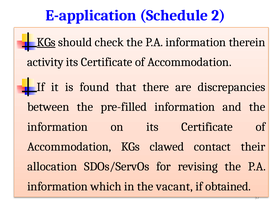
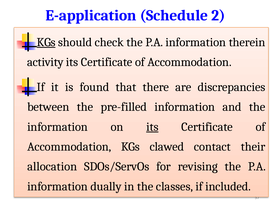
its underline: none -> present (152, 127)
which: which -> dually (106, 186)
vacant: vacant -> classes (174, 186)
obtained: obtained -> included (228, 186)
